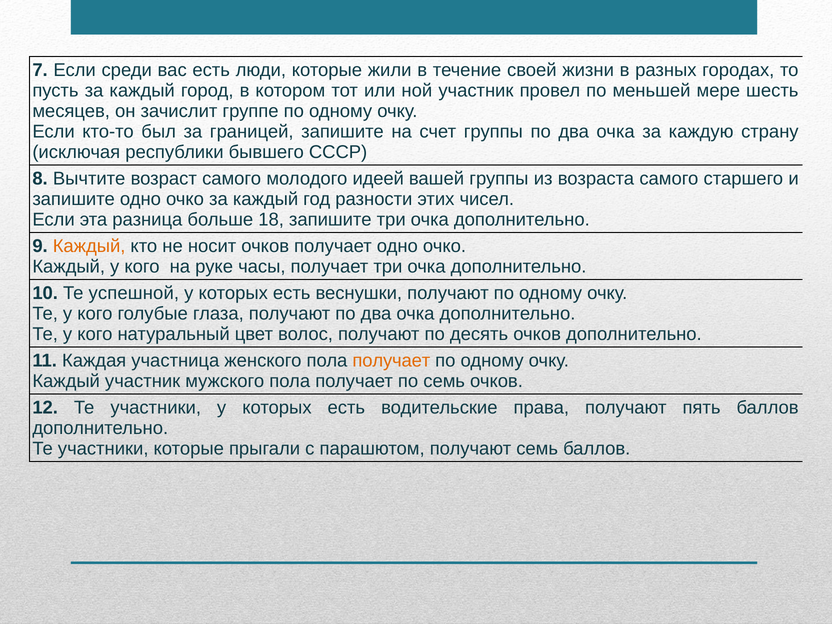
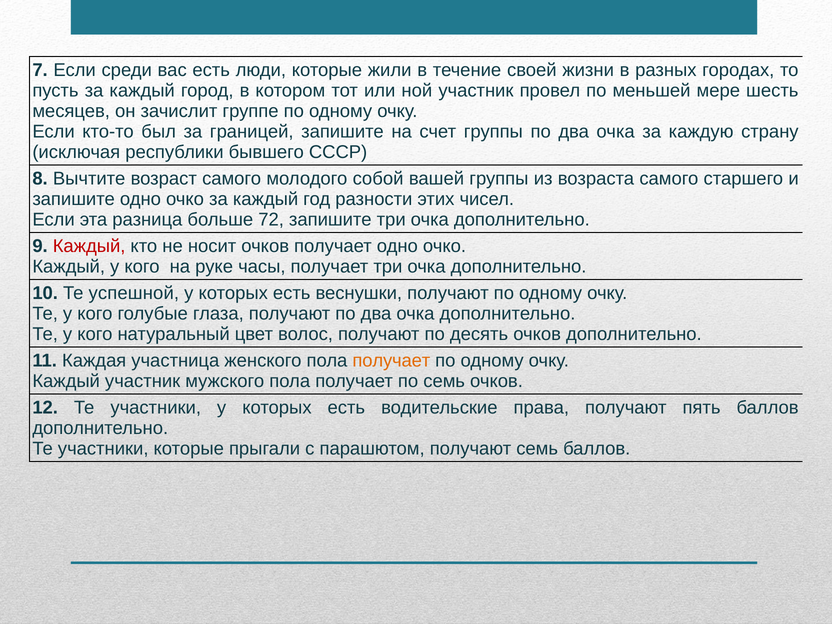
идеей: идеей -> собой (378, 179)
18: 18 -> 72 (271, 220)
Каждый colour: orange -> red (89, 246)
